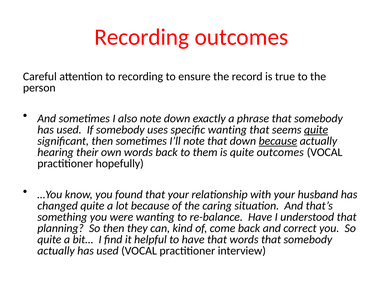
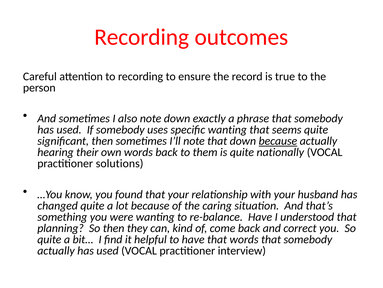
quite underline: present -> none (316, 129)
quite outcomes: outcomes -> nationally (280, 152)
hopefully: hopefully -> solutions (120, 163)
